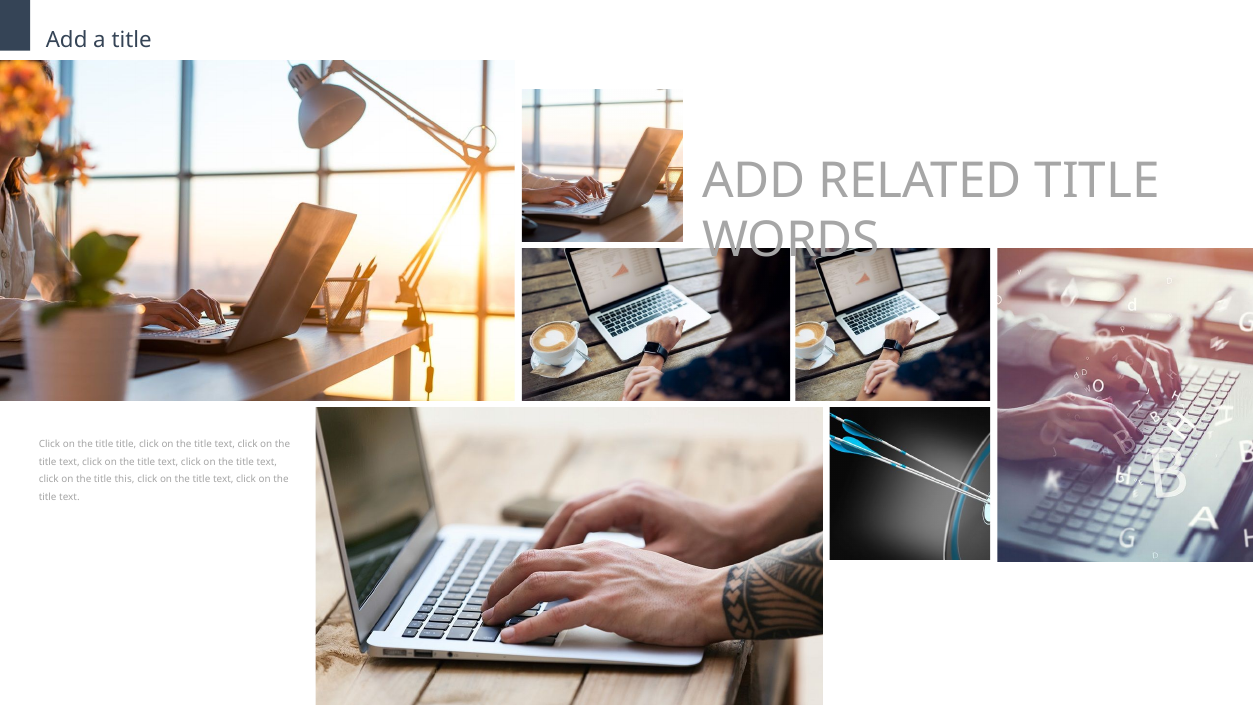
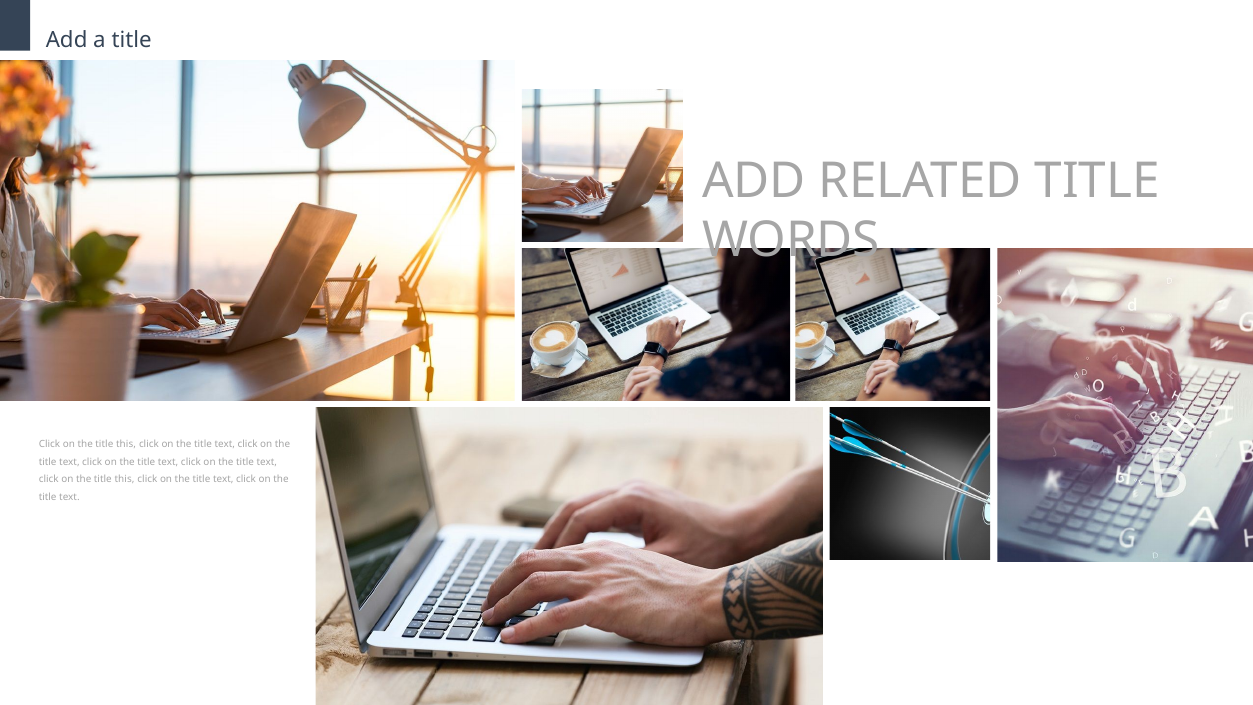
title: title -> this (126, 444)
